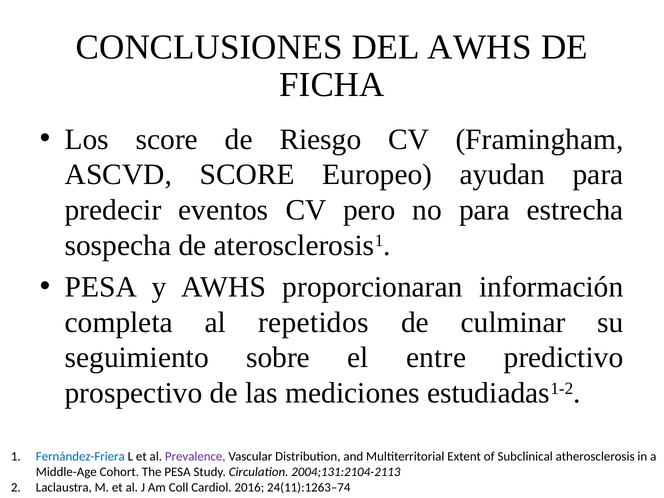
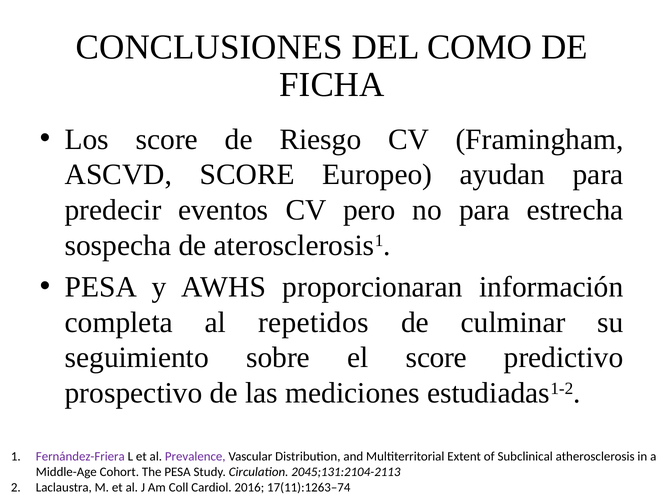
DEL AWHS: AWHS -> COMO (480, 47)
el entre: entre -> score (436, 358)
Fernández-Friera colour: blue -> purple (80, 457)
2004;131:2104-2113: 2004;131:2104-2113 -> 2045;131:2104-2113 (346, 472)
24(11):1263–74: 24(11):1263–74 -> 17(11):1263–74 (309, 488)
